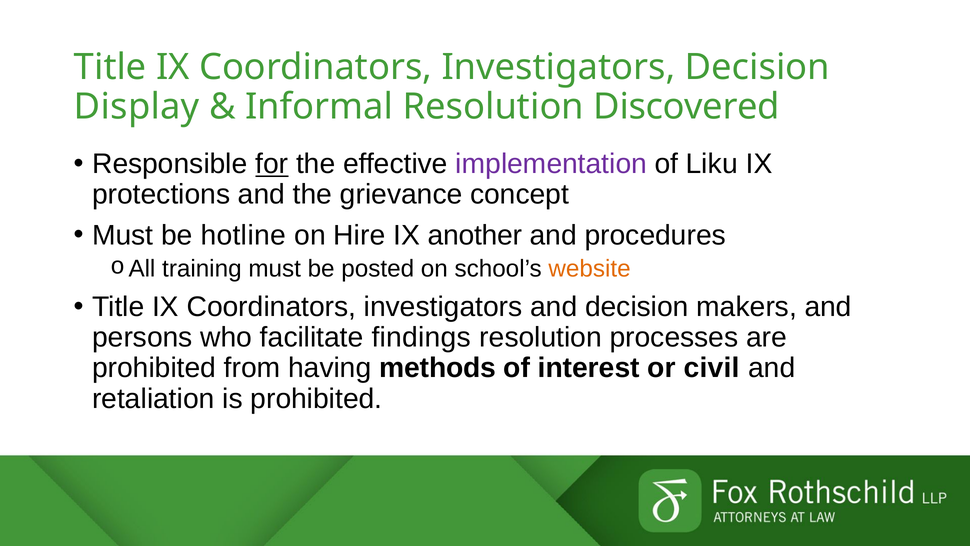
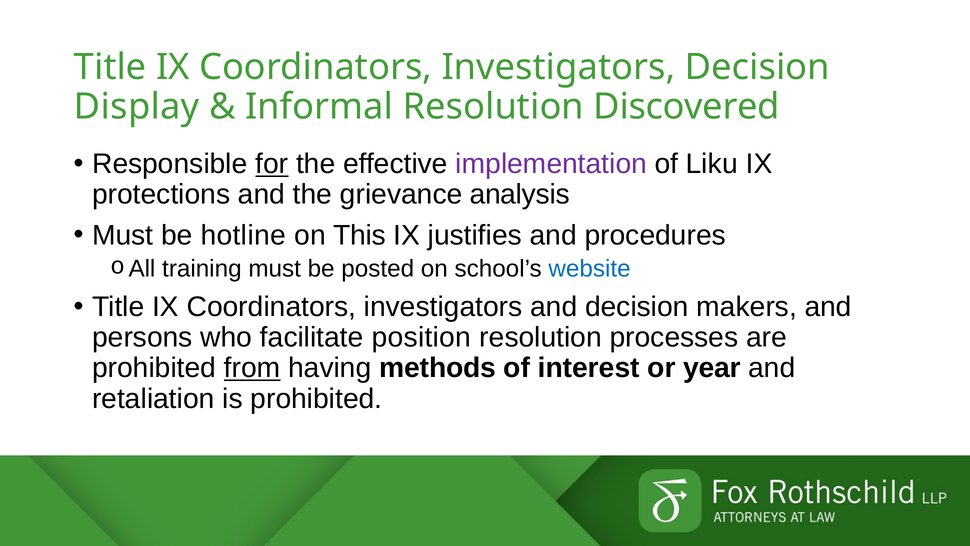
concept: concept -> analysis (520, 194)
Hire: Hire -> This (359, 235)
another: another -> justifies (475, 235)
website colour: orange -> blue (590, 268)
findings: findings -> position (421, 337)
from underline: none -> present (252, 368)
civil: civil -> year (712, 368)
